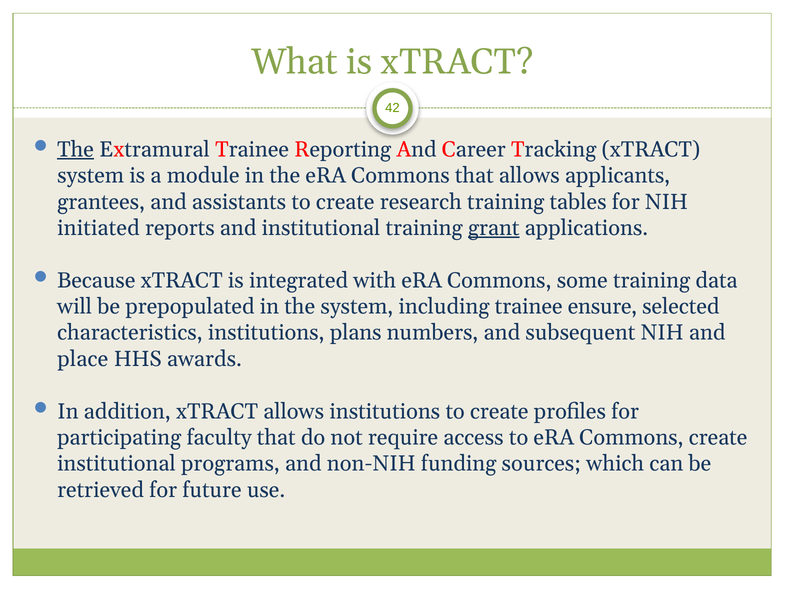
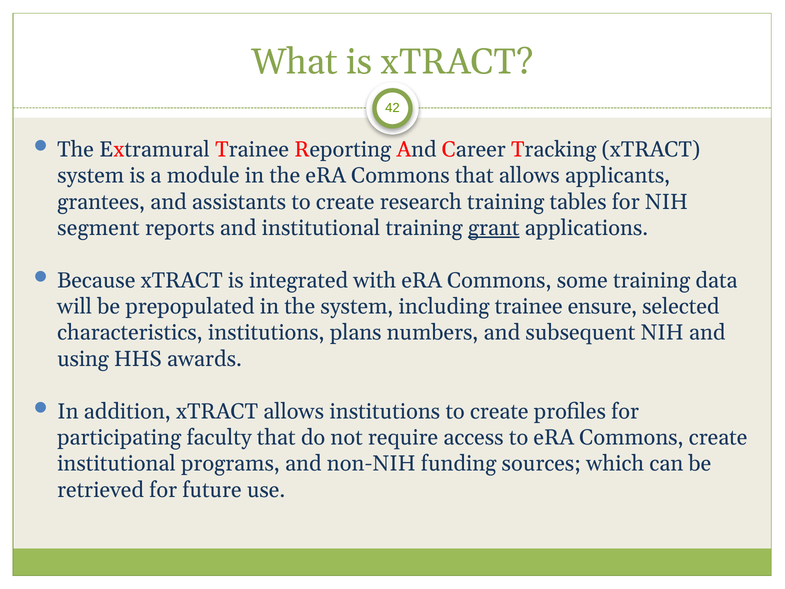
The underline: present -> none (76, 149)
initiated: initiated -> segment (98, 228)
place: place -> using (83, 359)
